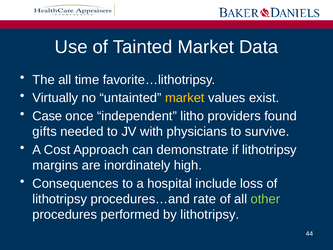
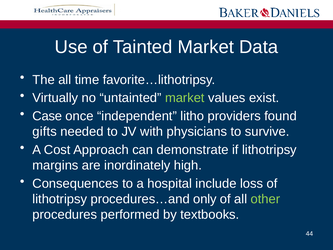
market colour: yellow -> light green (185, 98)
rate: rate -> only (205, 199)
by lithotripsy: lithotripsy -> textbooks (210, 214)
